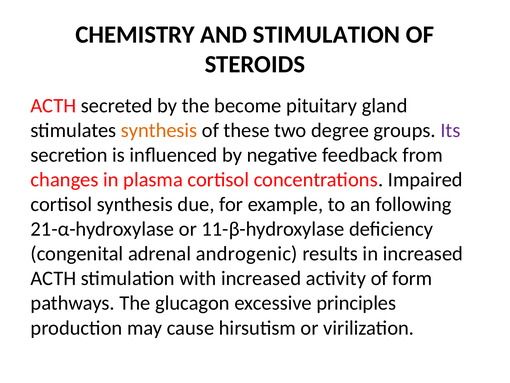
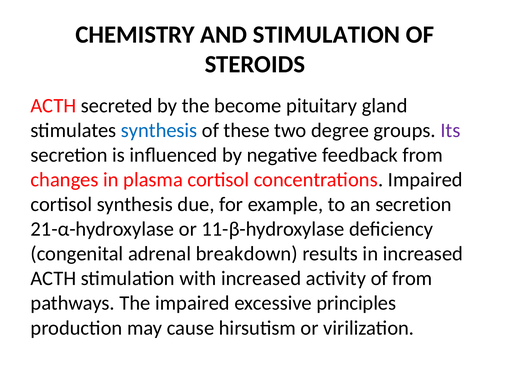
synthesis colour: orange -> blue (159, 130)
an following: following -> secretion (413, 204)
androgenic: androgenic -> breakdown (247, 254)
of form: form -> from (412, 278)
The glucagon: glucagon -> impaired (192, 303)
